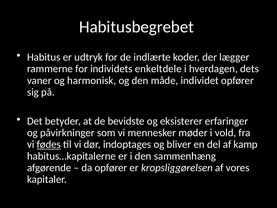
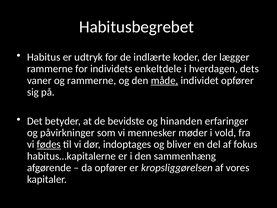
og harmonisk: harmonisk -> rammerne (92, 80)
måde underline: none -> present (165, 80)
eksisterer: eksisterer -> hinanden (181, 121)
kamp: kamp -> fokus (246, 144)
